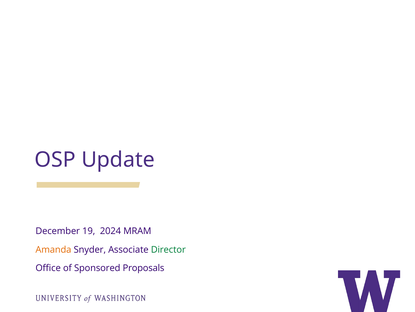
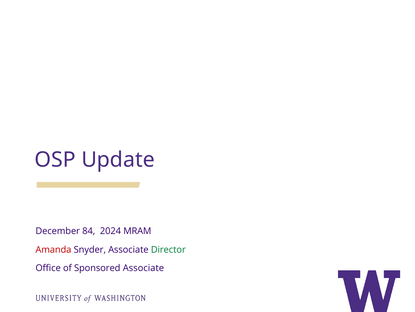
19: 19 -> 84 (89, 231)
Amanda colour: orange -> red (53, 249)
Sponsored Proposals: Proposals -> Associate (143, 267)
